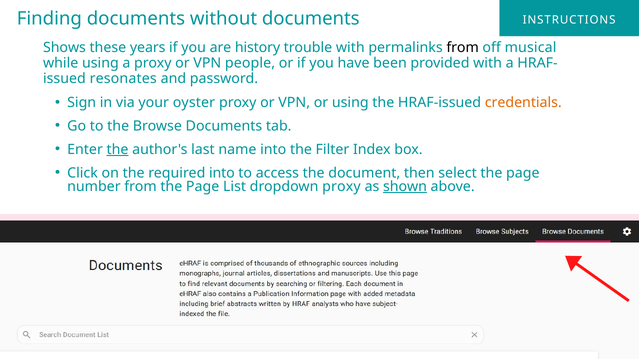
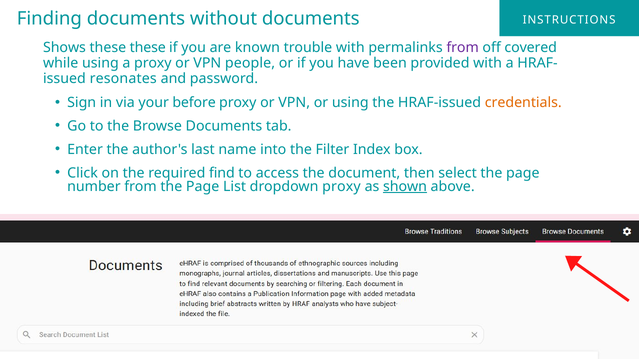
these years: years -> these (148, 48)
history: history -> known (257, 48)
from colour: black -> purple (463, 48)
musical: musical -> covered (531, 48)
oyster: oyster -> before (194, 103)
the underline: present -> none (118, 150)
required into: into -> find (222, 173)
